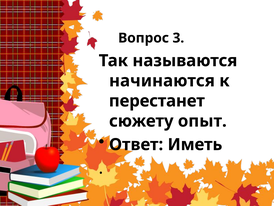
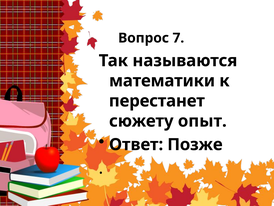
3: 3 -> 7 (178, 38)
начинаются: начинаются -> математики (162, 81)
Иметь: Иметь -> Позже (195, 144)
